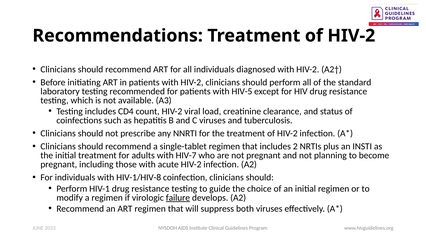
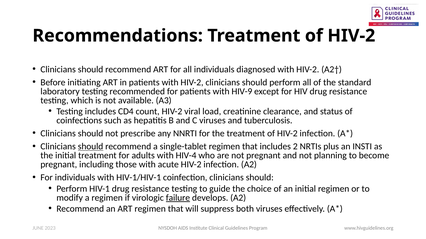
HIV-5: HIV-5 -> HIV-9 (242, 92)
should underline: none -> present (91, 147)
HIV-7: HIV-7 -> HIV-4 (186, 156)
HIV-1/HIV-8: HIV-1/HIV-8 -> HIV-1/HIV-1 (139, 178)
